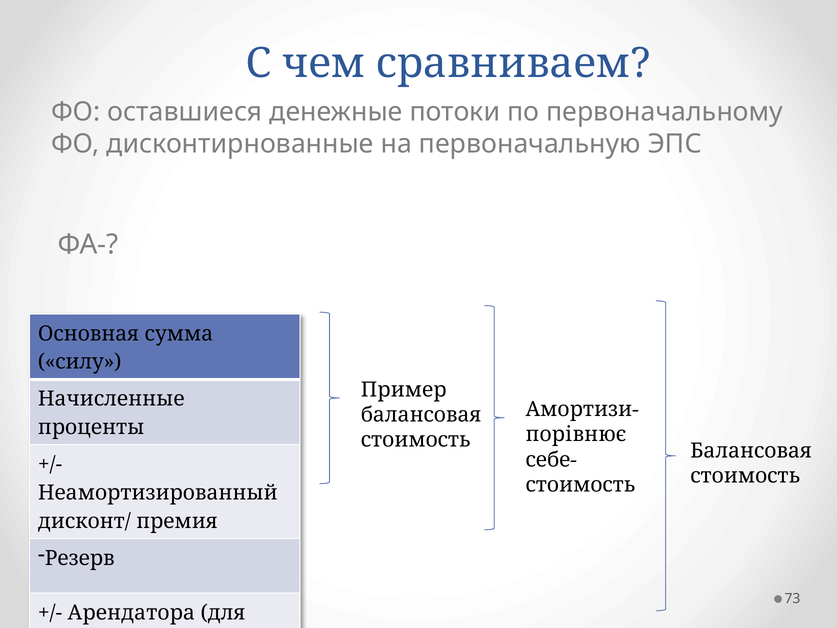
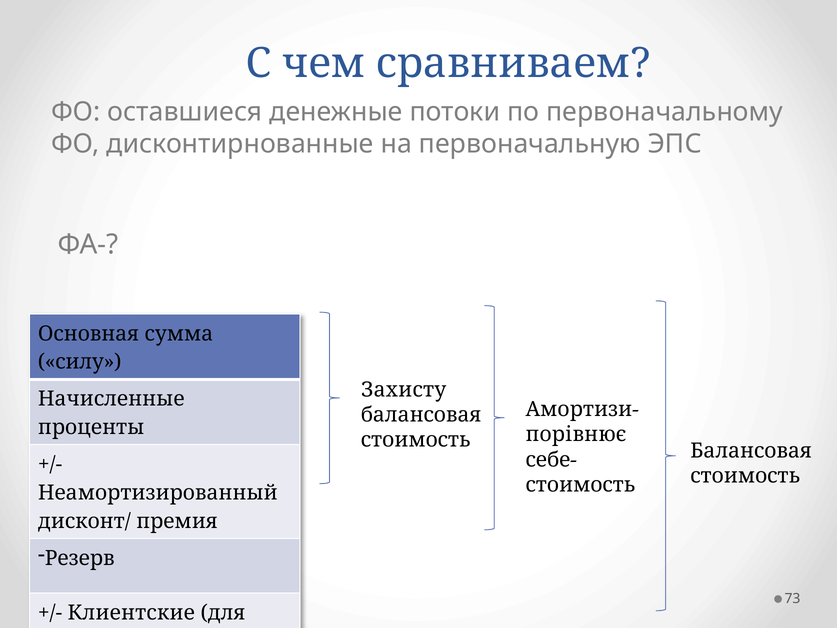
Пример: Пример -> Захисту (404, 390)
Арендатора: Арендатора -> Клиентские (131, 613)
